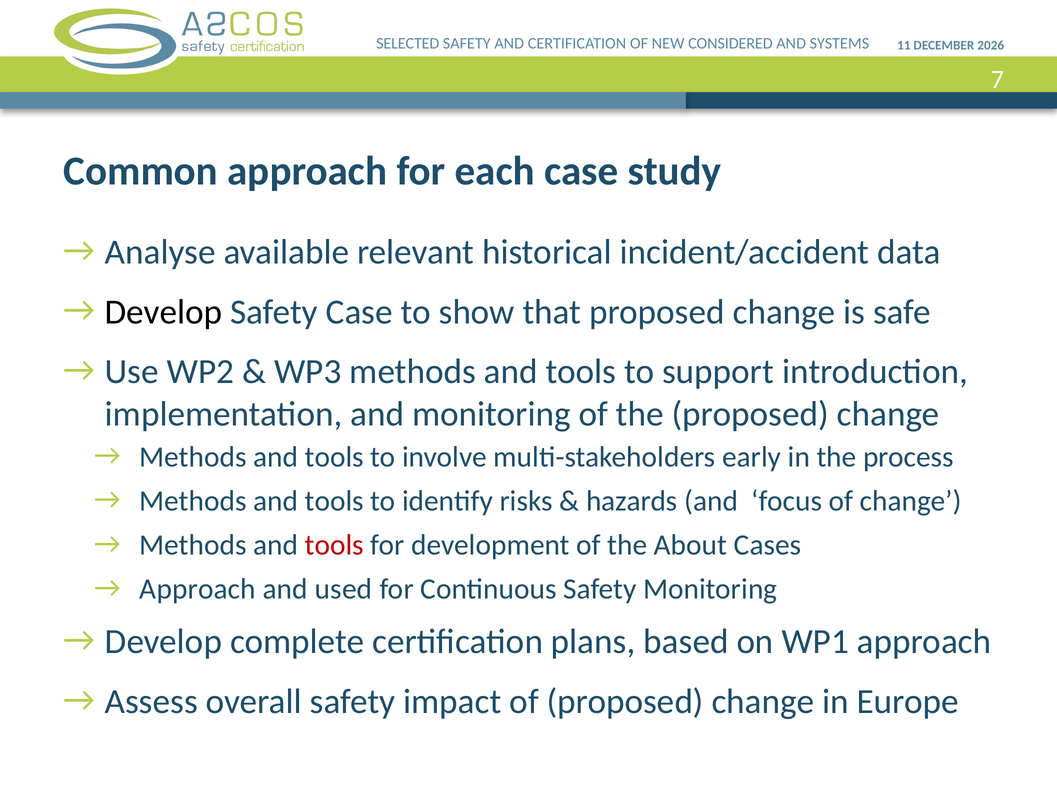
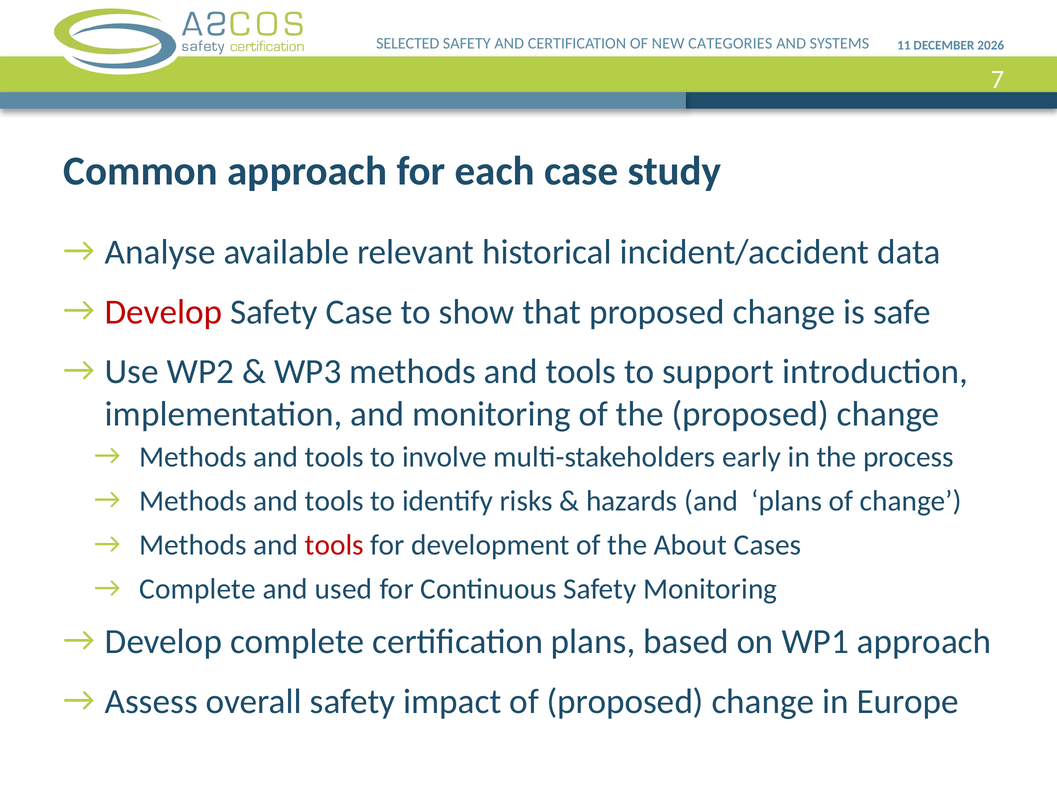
CONSIDERED: CONSIDERED -> CATEGORIES (730, 44)
Develop colour: black -> red (164, 312)
and focus: focus -> plans (787, 501)
Approach: Approach -> Complete (198, 589)
